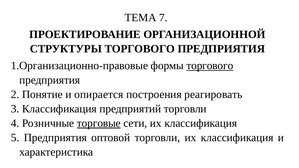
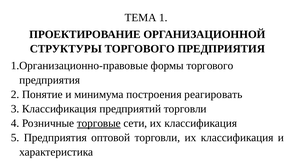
7: 7 -> 1 (163, 18)
торгового underline: present -> none (210, 66)
опирается: опирается -> минимума (99, 95)
